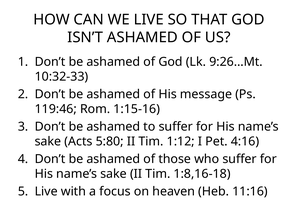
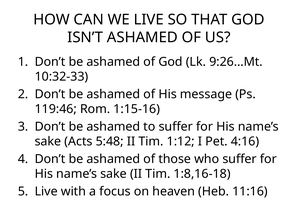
5:80: 5:80 -> 5:48 (110, 142)
